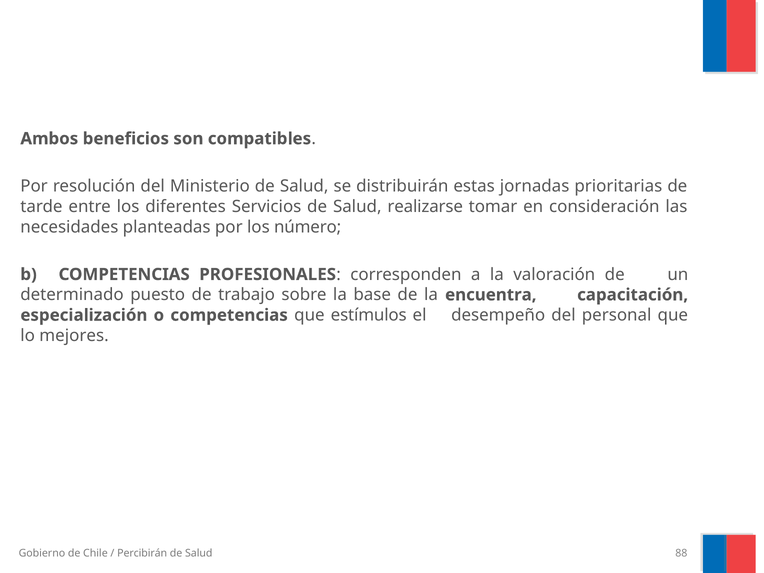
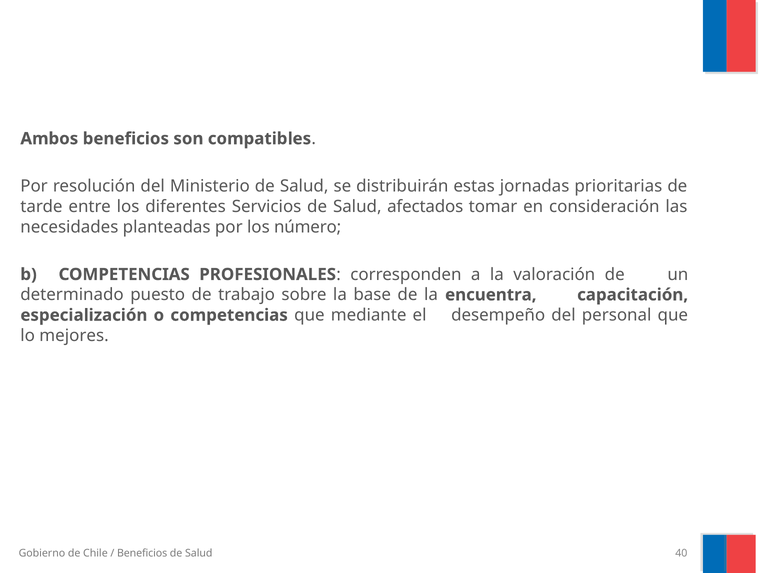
realizarse: realizarse -> afectados (425, 207)
estímulos: estímulos -> mediante (369, 315)
Percibirán: Percibirán -> Beneficios (142, 553)
88: 88 -> 40 (681, 553)
